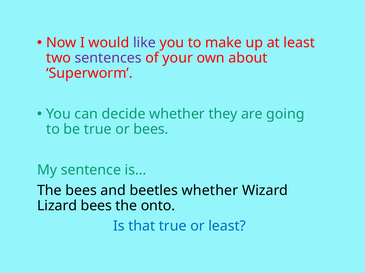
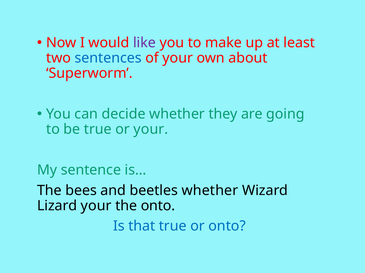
sentences colour: purple -> blue (108, 58)
or bees: bees -> your (151, 130)
Lizard bees: bees -> your (96, 206)
or least: least -> onto (227, 227)
